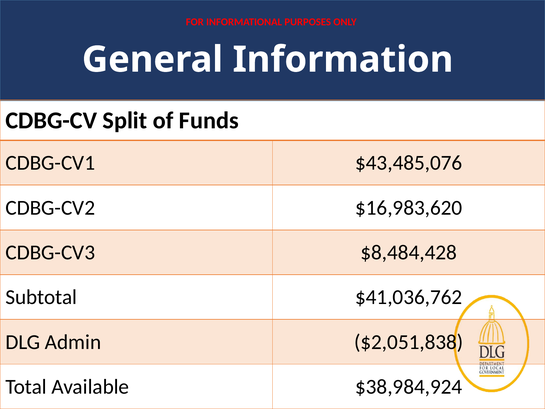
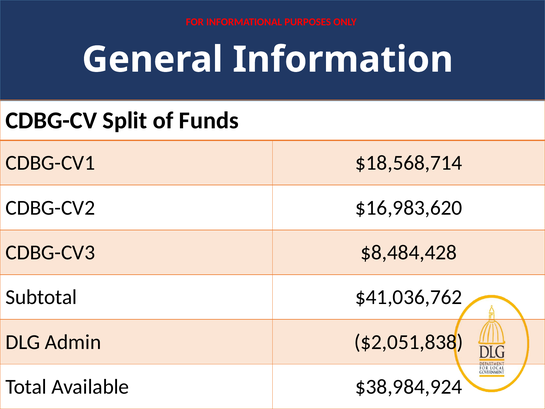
$43,485,076: $43,485,076 -> $18,568,714 (409, 163)
